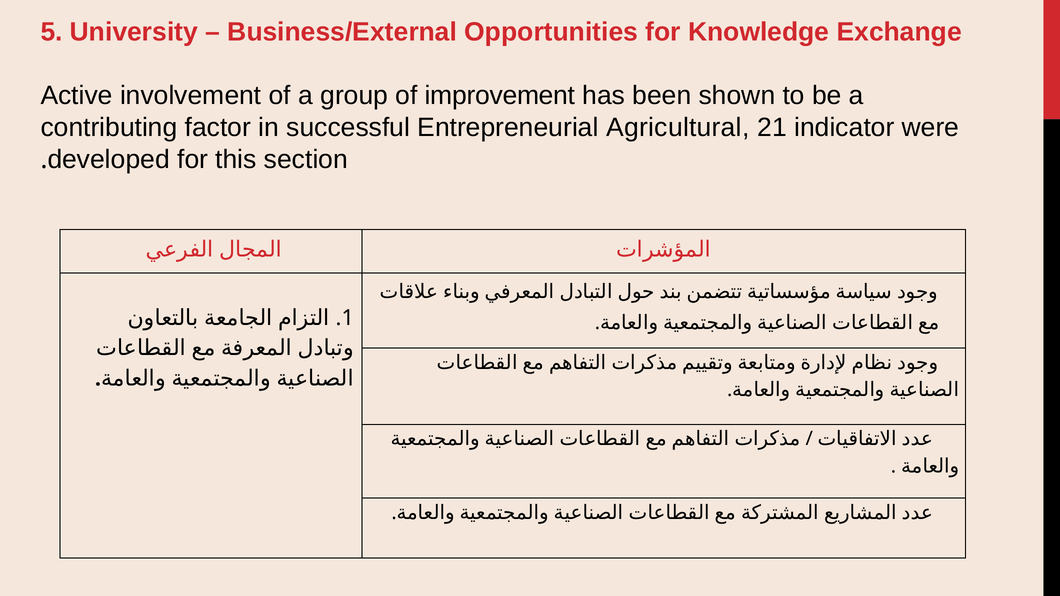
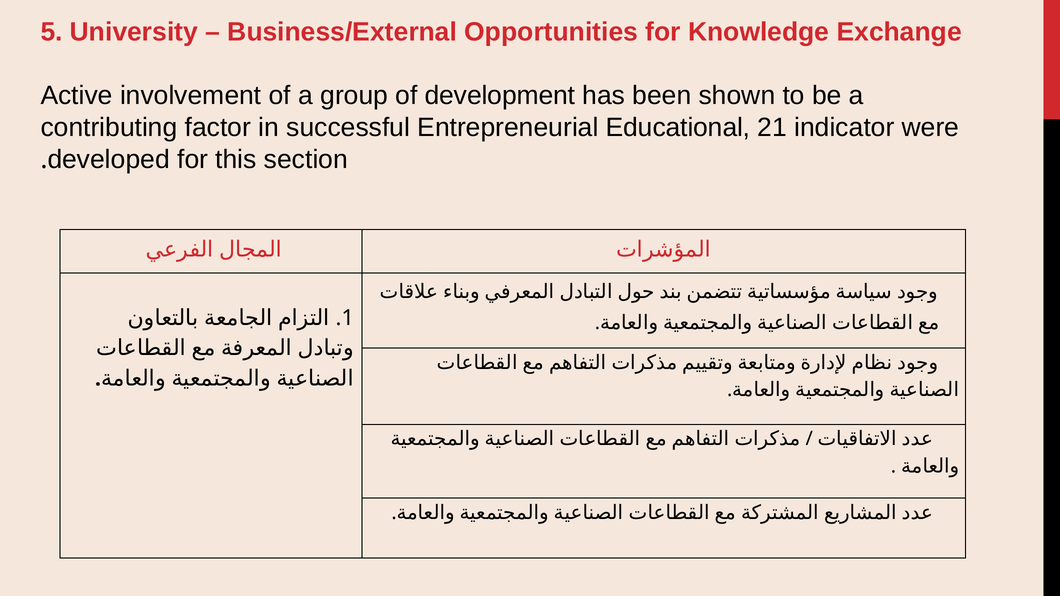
improvement: improvement -> development (500, 96)
Agricultural: Agricultural -> Educational (678, 128)
